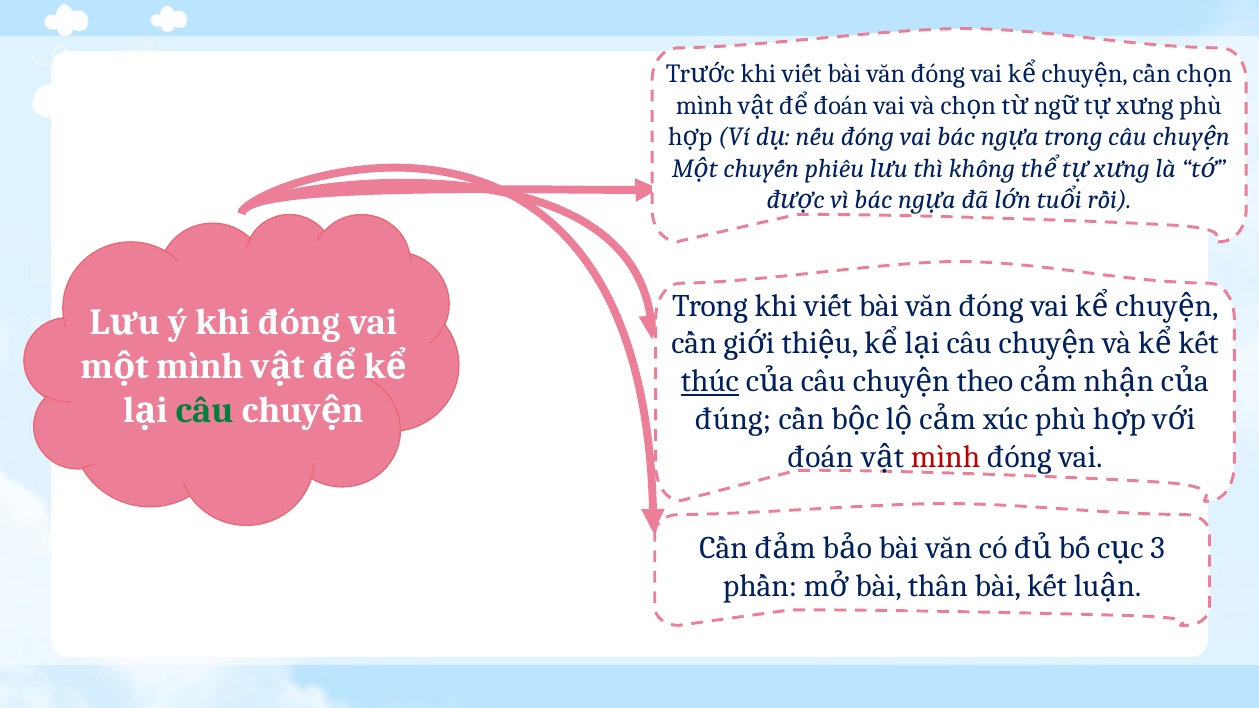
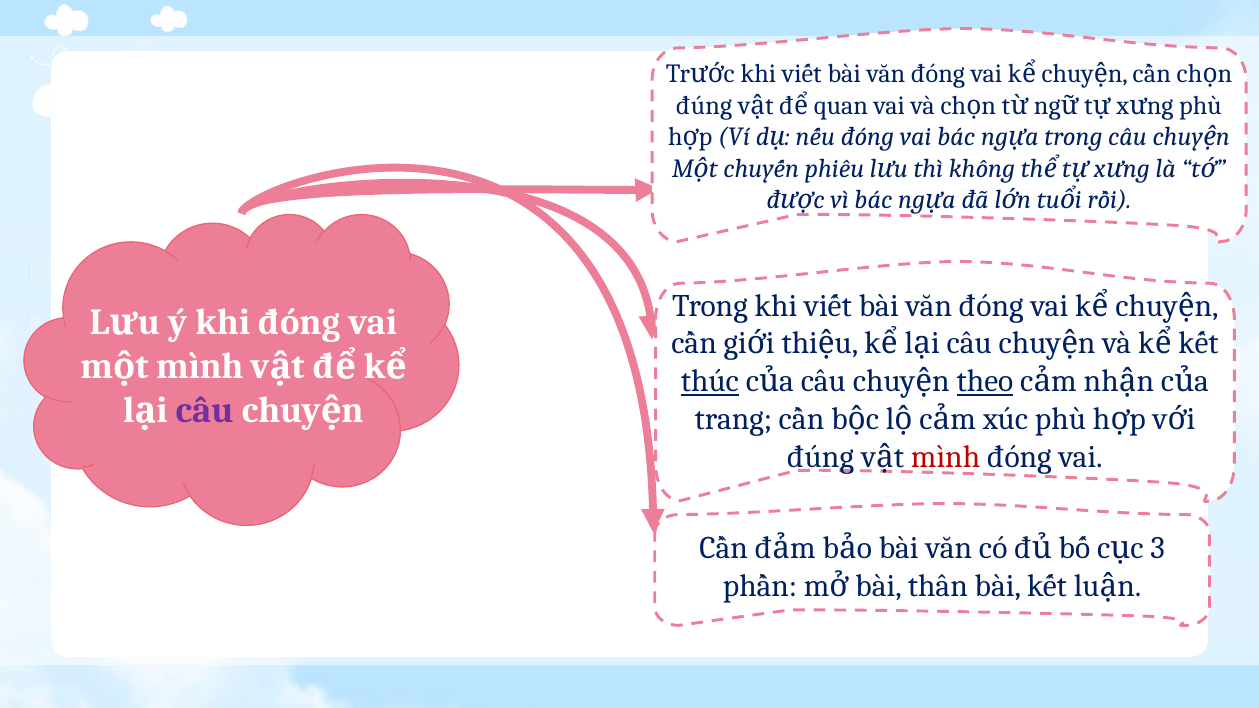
mình: mình -> đúng (704, 106)
đoán: đoán -> quan (841, 106)
theo underline: none -> present (985, 381)
câu colour: green -> purple (205, 411)
đúng: đúng -> trang (733, 419)
đoán: đoán -> đúng (821, 457)
